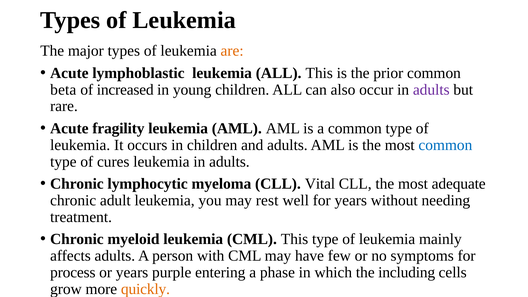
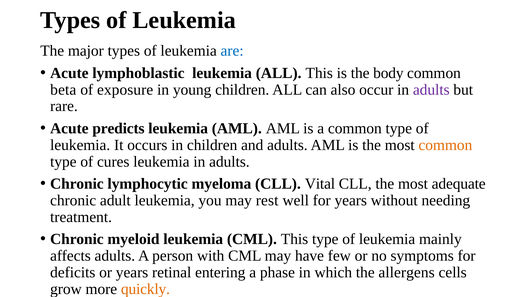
are colour: orange -> blue (232, 51)
prior: prior -> body (388, 73)
increased: increased -> exposure (125, 90)
fragility: fragility -> predicts (118, 128)
common colour: blue -> orange (445, 145)
process: process -> deficits (73, 272)
purple: purple -> retinal (172, 272)
including: including -> allergens (407, 272)
